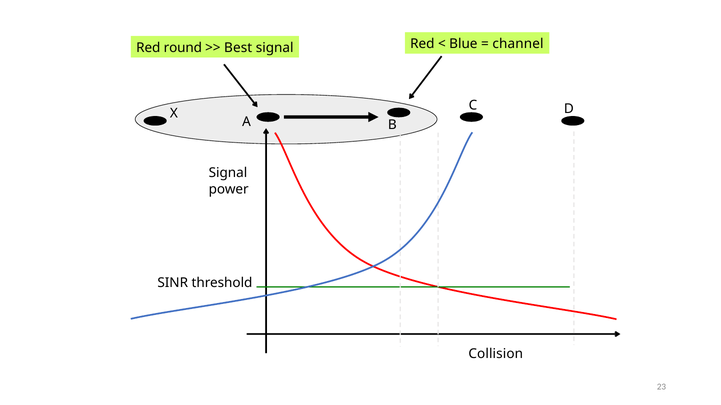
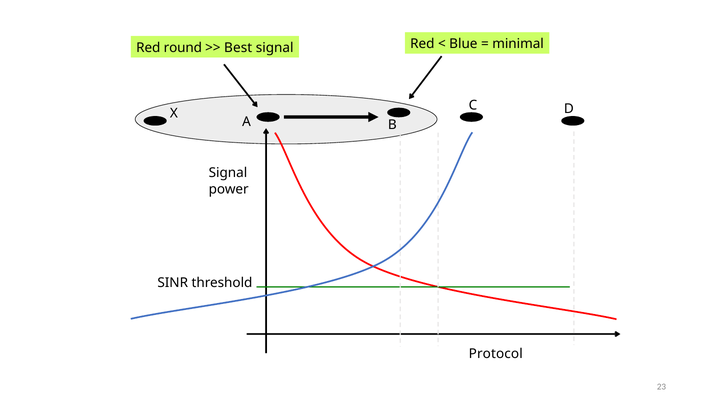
channel: channel -> minimal (518, 44)
Collision: Collision -> Protocol (496, 354)
